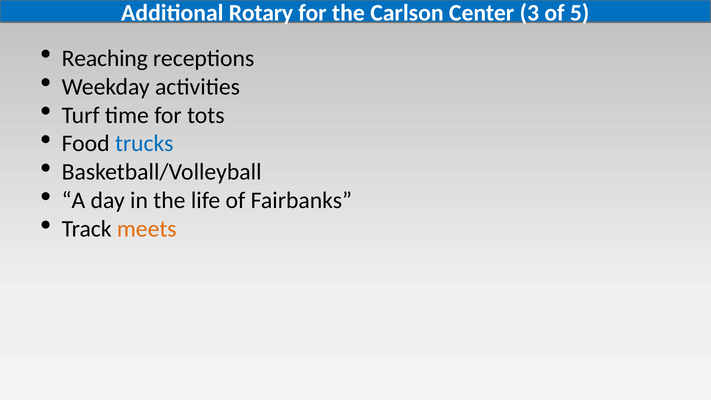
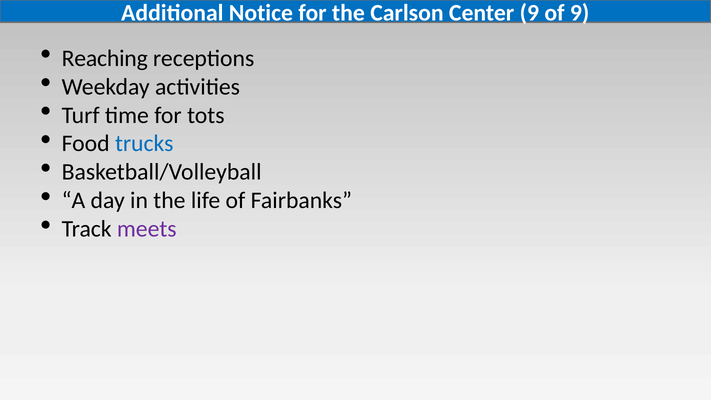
Rotary: Rotary -> Notice (261, 13)
Center 3: 3 -> 9 (529, 13)
of 5: 5 -> 9 (580, 13)
meets colour: orange -> purple (147, 229)
